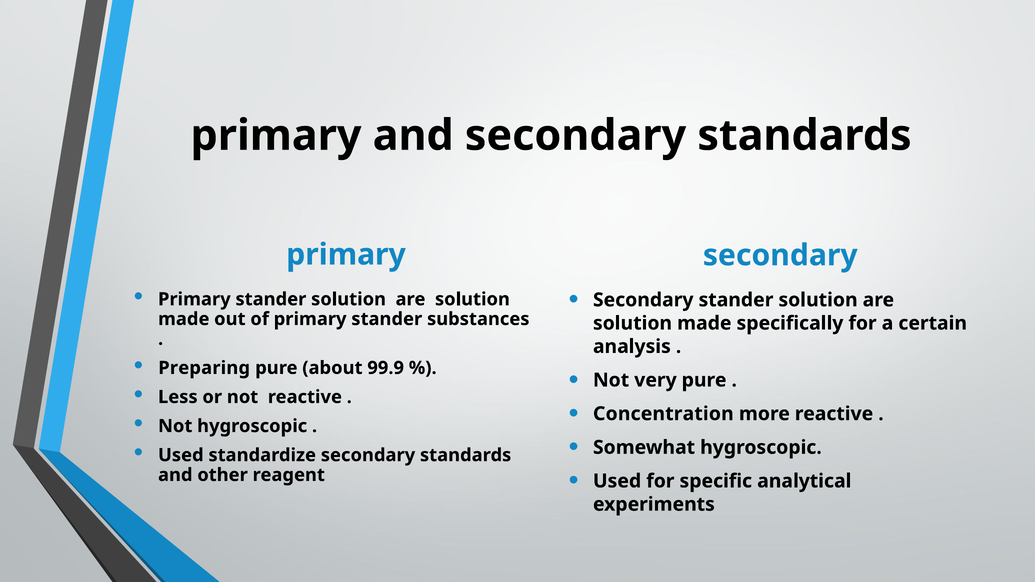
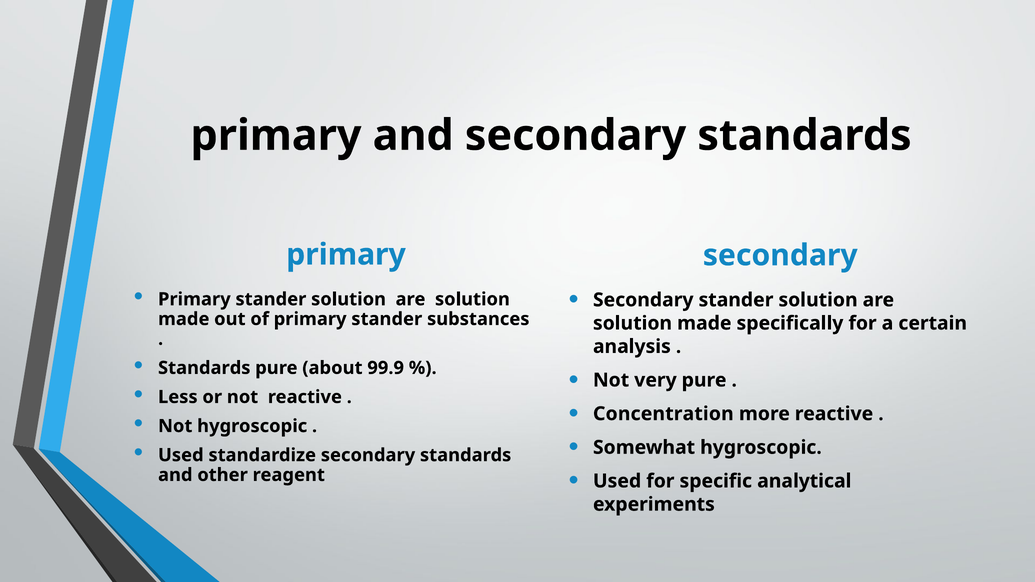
Preparing: Preparing -> Standards (204, 368)
